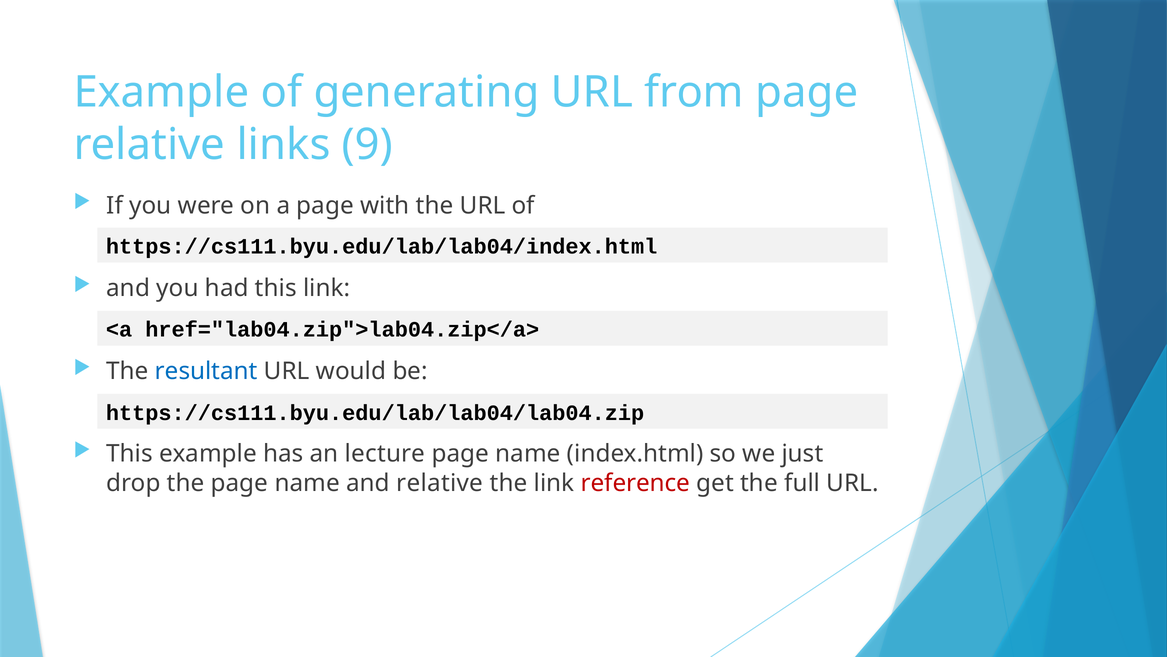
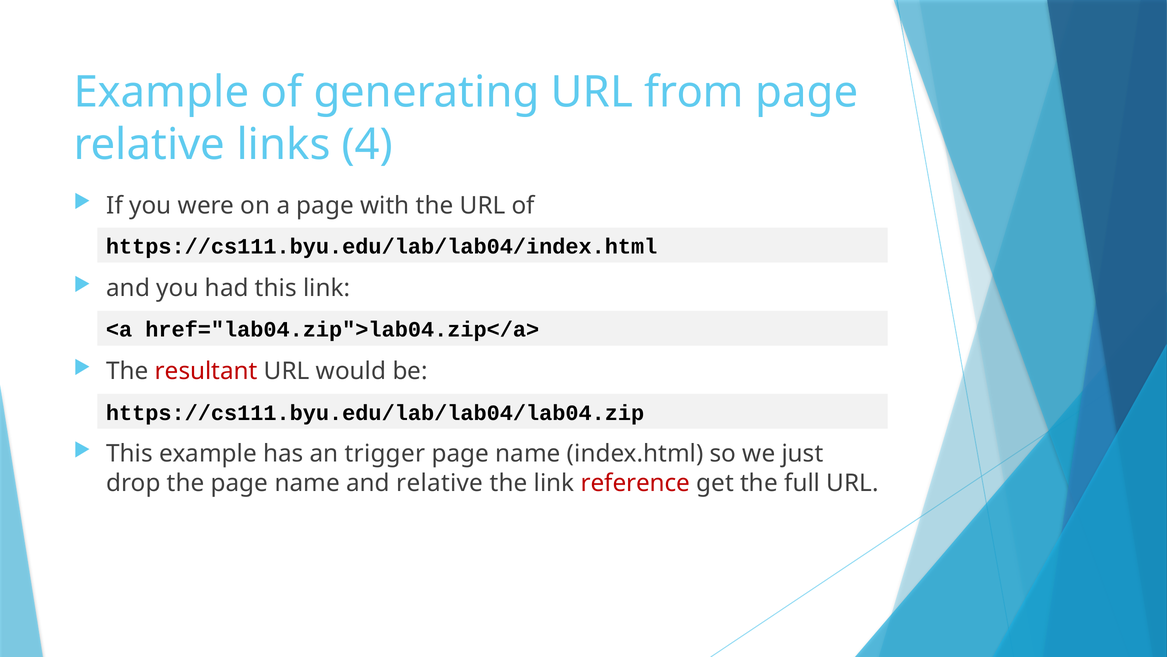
9: 9 -> 4 (367, 145)
resultant colour: blue -> red (206, 371)
lecture: lecture -> trigger (385, 454)
